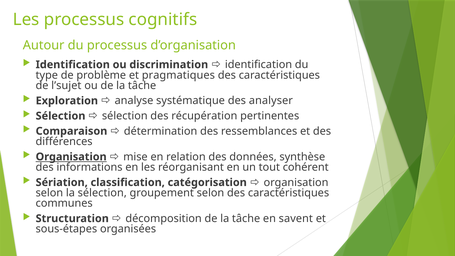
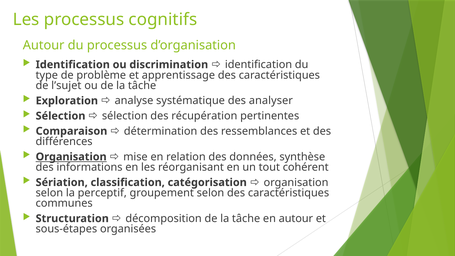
pragmatiques: pragmatiques -> apprentissage (178, 75)
la sélection: sélection -> perceptif (102, 193)
en savent: savent -> autour (296, 218)
